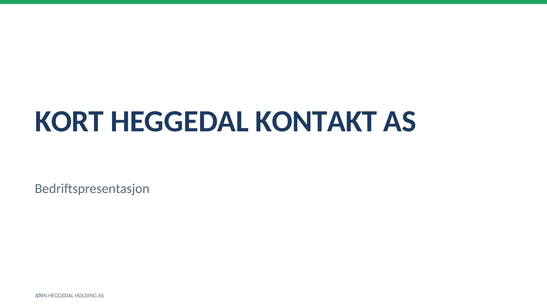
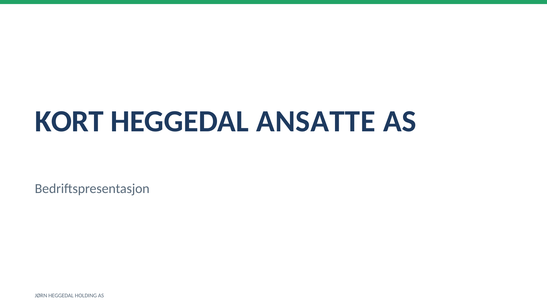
KONTAKT: KONTAKT -> ANSATTE (316, 121)
